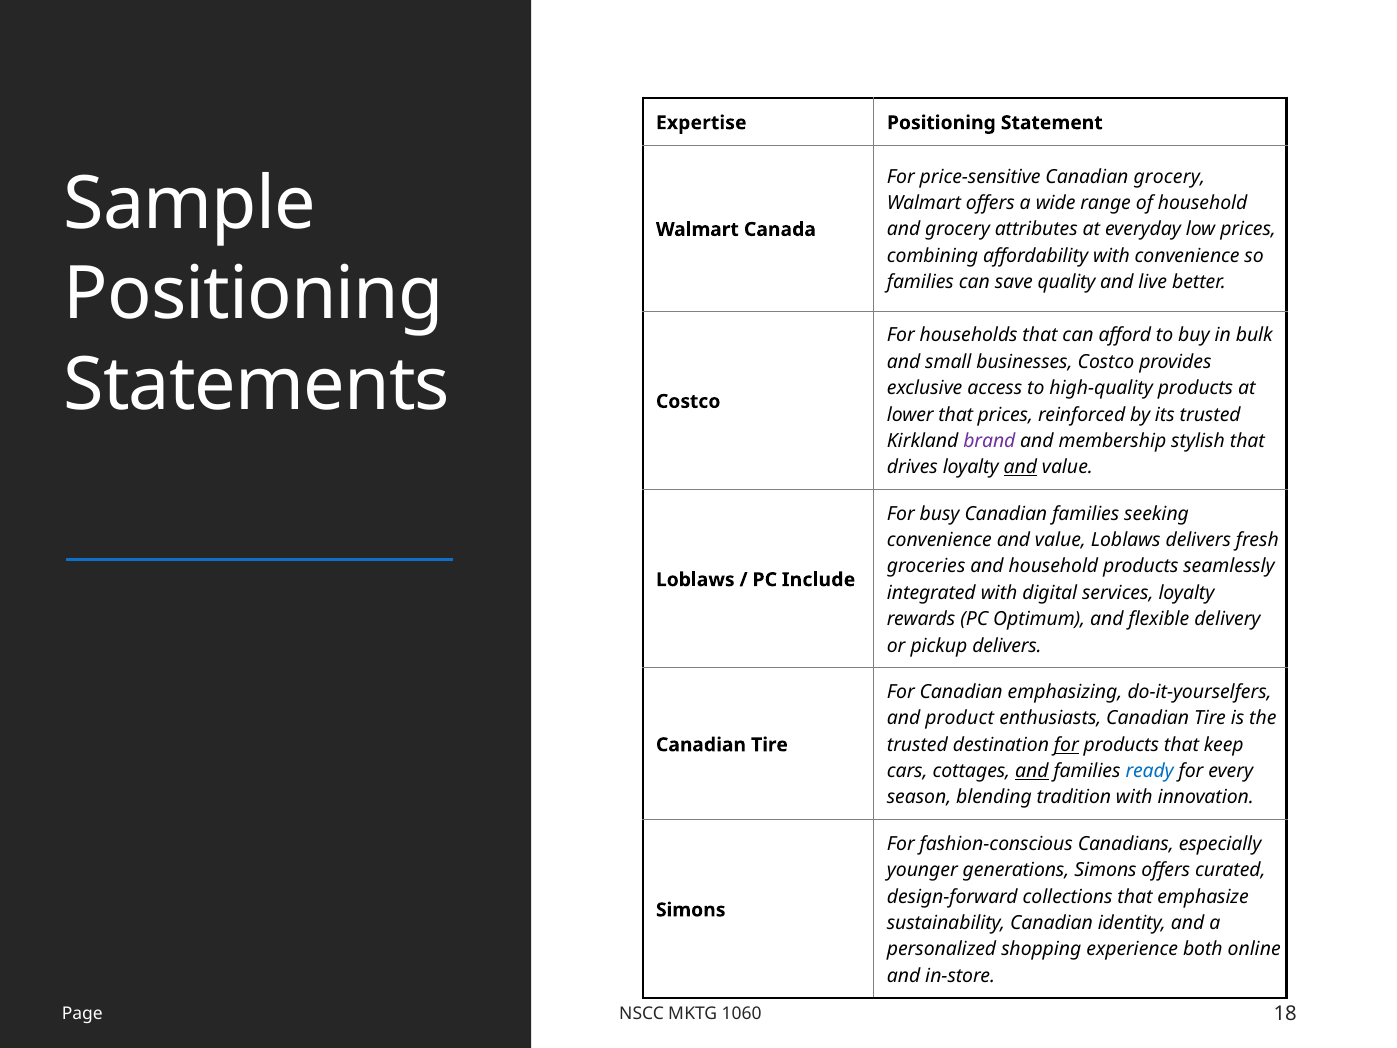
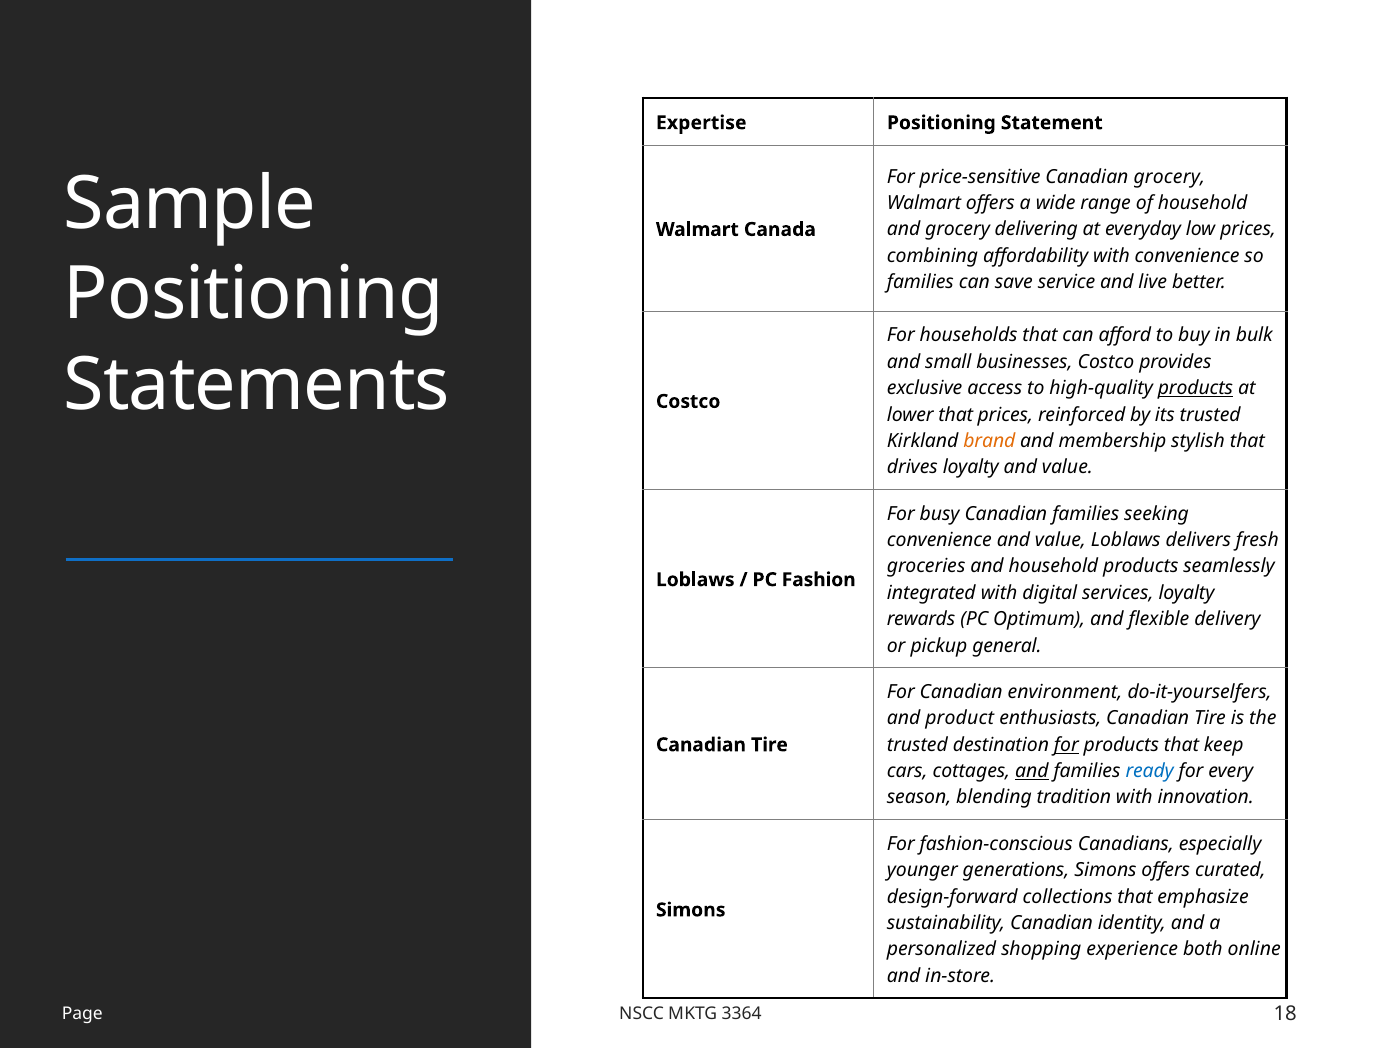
attributes: attributes -> delivering (1036, 229)
quality: quality -> service (1067, 282)
products underline: none -> present (1195, 388)
brand colour: purple -> orange (989, 441)
and underline: present -> none (1020, 467)
Include: Include -> Fashion (819, 580)
pickup delivers: delivers -> general (1007, 645)
emphasizing: emphasizing -> environment (1065, 692)
1060: 1060 -> 3364 (742, 1014)
